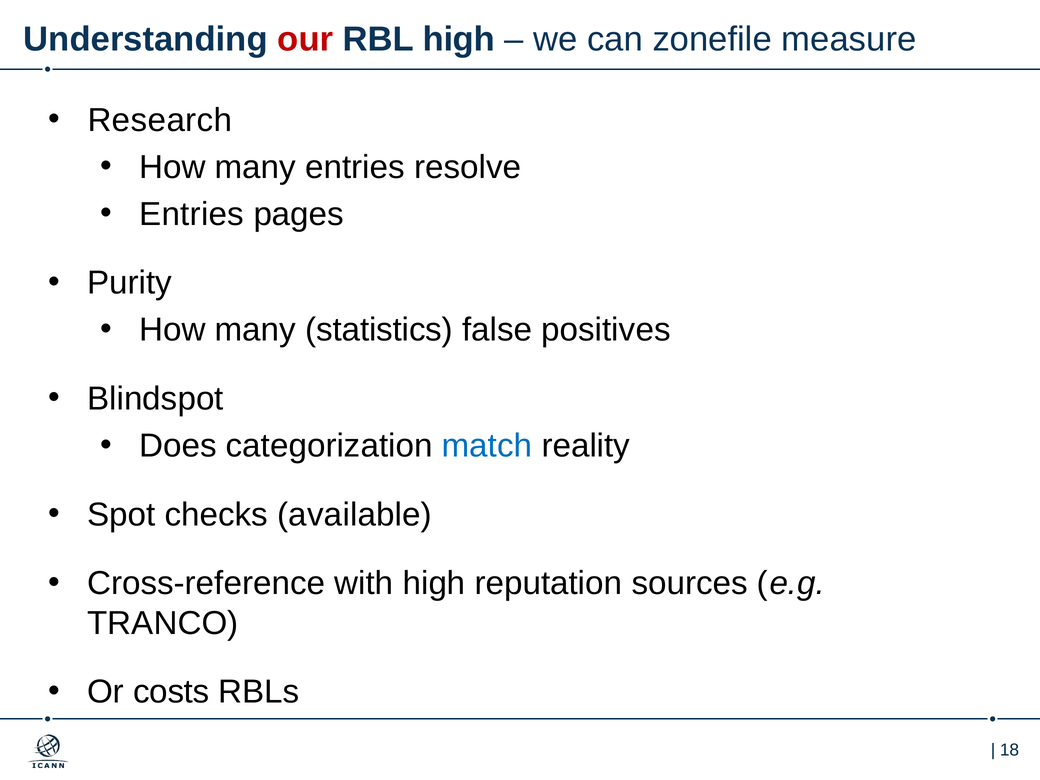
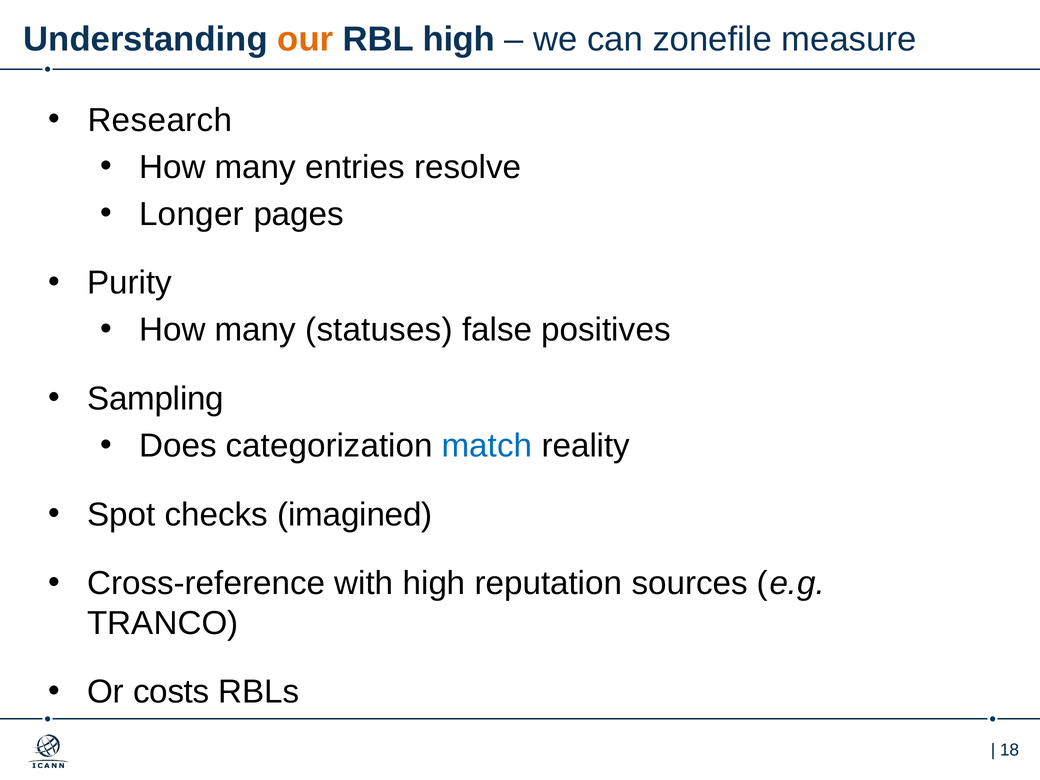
our colour: red -> orange (305, 39)
Entries: Entries -> Longer (192, 214)
statistics: statistics -> statuses (379, 330)
Blindspot: Blindspot -> Sampling (156, 399)
available: available -> imagined (355, 515)
